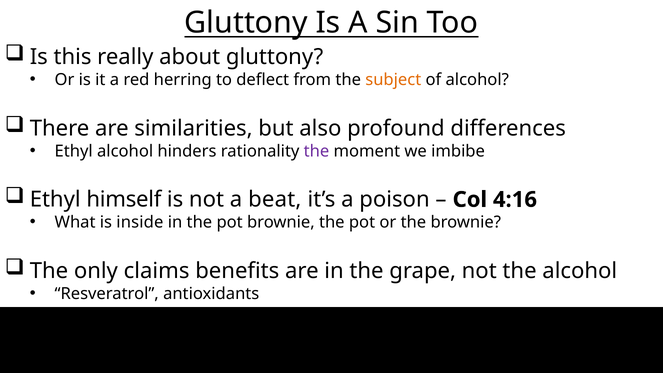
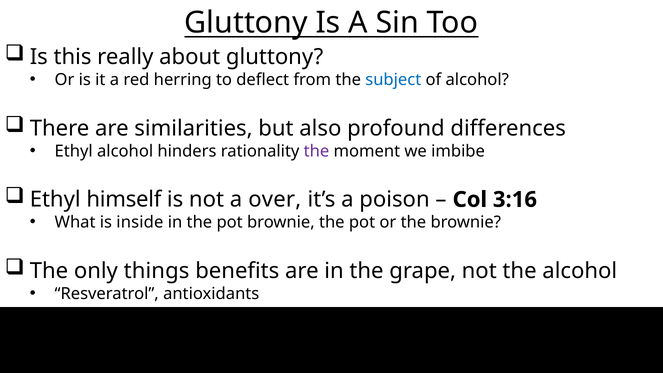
subject colour: orange -> blue (393, 80)
beat: beat -> over (275, 200)
4:16: 4:16 -> 3:16 (515, 200)
claims: claims -> things (157, 271)
